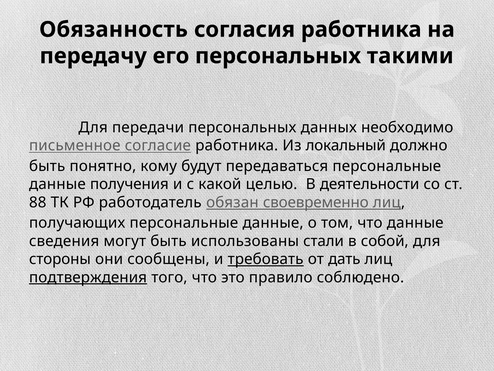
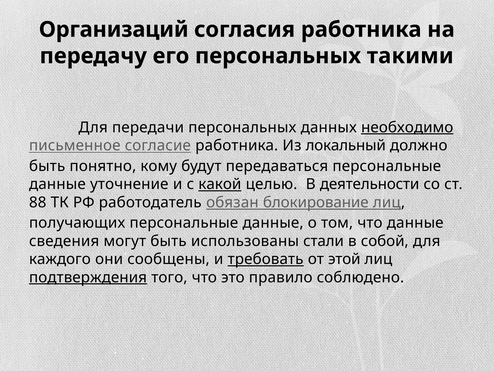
Обязанность: Обязанность -> Организаций (114, 30)
необходимо underline: none -> present (407, 127)
получения: получения -> уточнение (129, 184)
какой underline: none -> present (220, 184)
своевременно: своевременно -> блокирование (316, 202)
стороны: стороны -> каждого (60, 259)
дать: дать -> этой (344, 259)
